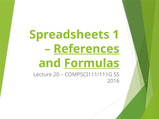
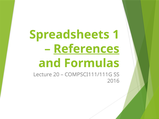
Formulas underline: present -> none (92, 63)
